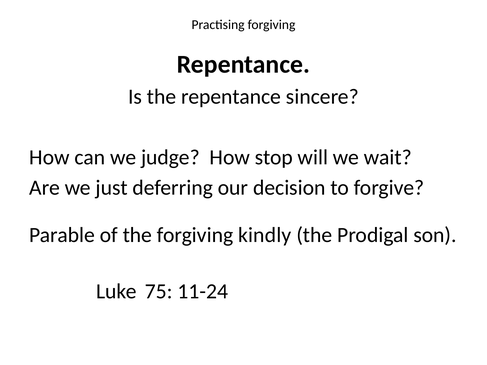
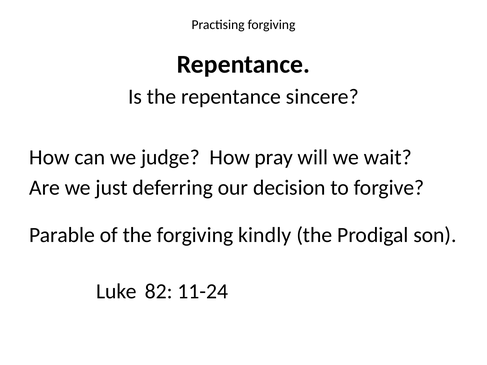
stop: stop -> pray (274, 157)
75: 75 -> 82 (159, 291)
